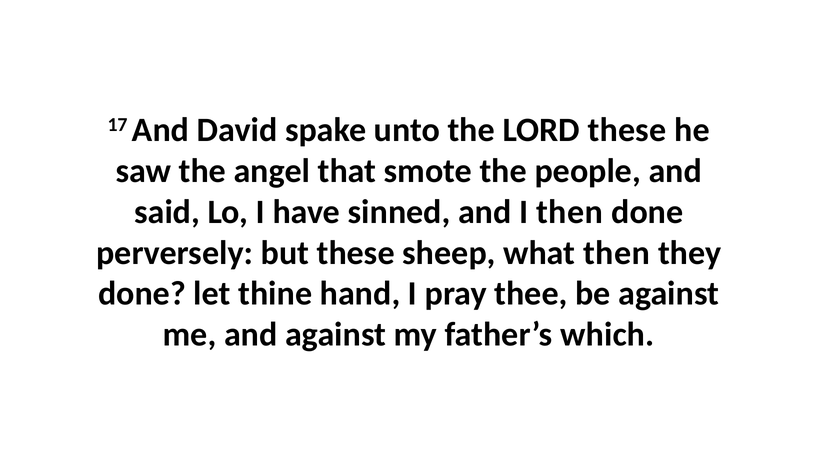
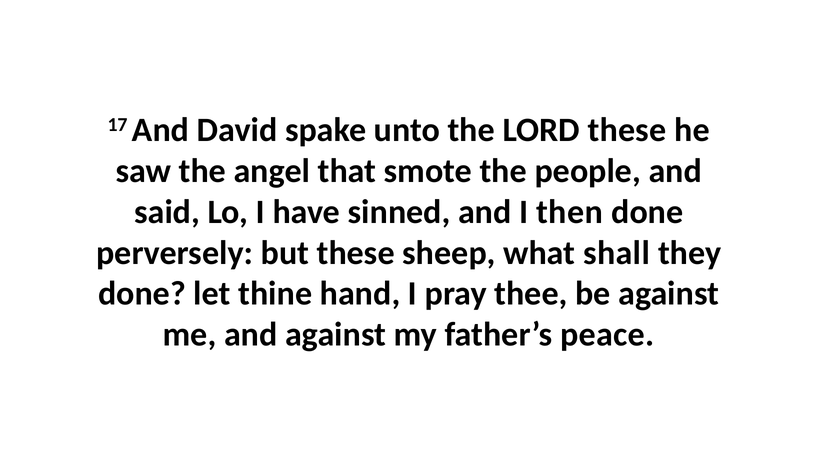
what then: then -> shall (617, 253)
which: which -> peace (607, 335)
